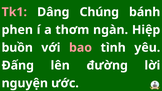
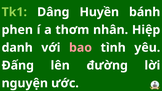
Tk1 colour: pink -> light green (14, 12)
Chúng: Chúng -> Huyền (99, 12)
ngàn: ngàn -> nhân (111, 30)
buồn: buồn -> danh (17, 48)
